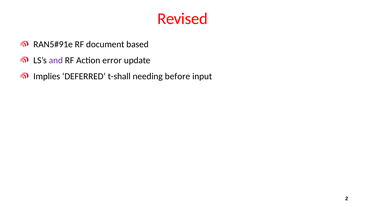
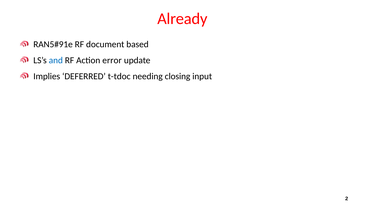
Revised: Revised -> Already (182, 19)
and colour: purple -> blue (56, 60)
t-shall: t-shall -> t-tdoc (119, 76)
before: before -> closing (178, 76)
